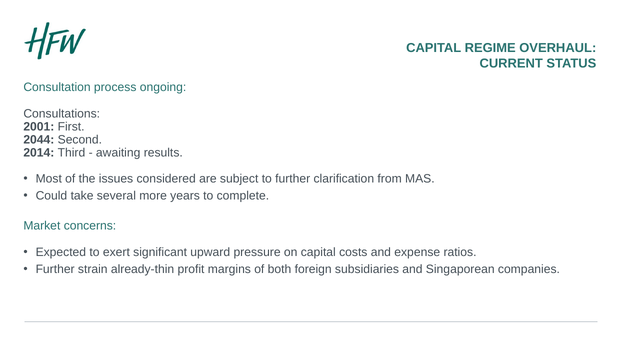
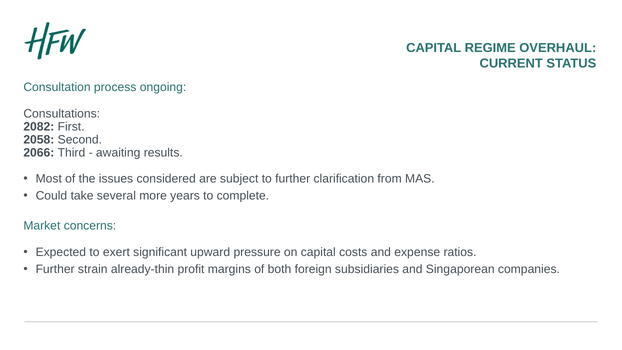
2001: 2001 -> 2082 (39, 127)
2044: 2044 -> 2058 (39, 140)
2014: 2014 -> 2066 (39, 153)
